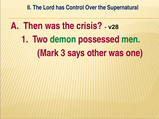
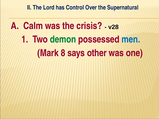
Then: Then -> Calm (33, 26)
men colour: green -> blue (131, 39)
3: 3 -> 8 (63, 53)
